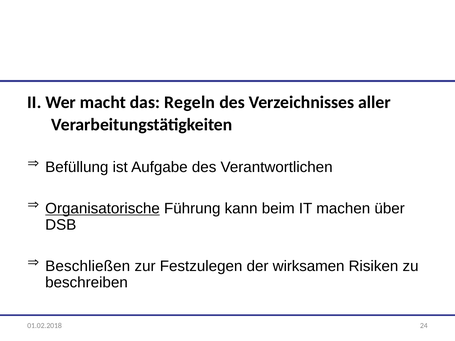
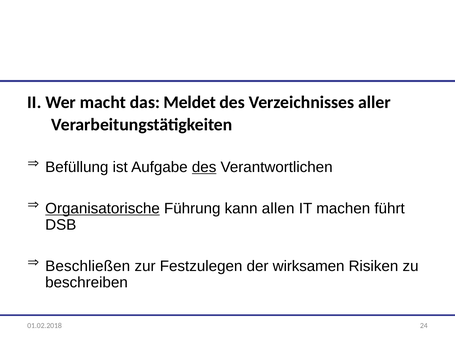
Regeln: Regeln -> Meldet (190, 102)
des underline: none -> present (204, 167)
beim: beim -> allen (278, 209)
über: über -> führt (390, 209)
